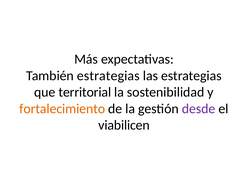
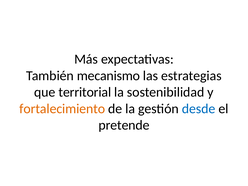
También estrategias: estrategias -> mecanismo (108, 76)
desde colour: purple -> blue (199, 109)
viabilicen: viabilicen -> pretende (124, 125)
